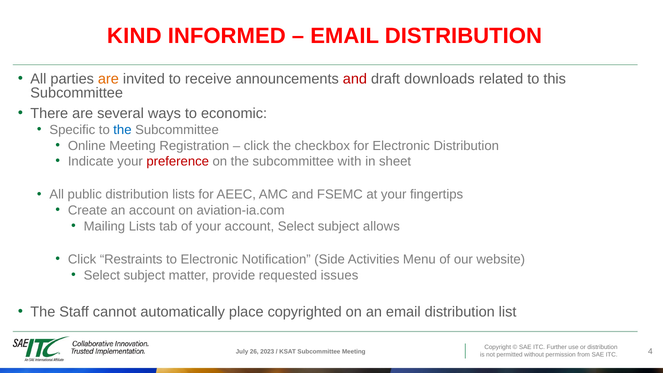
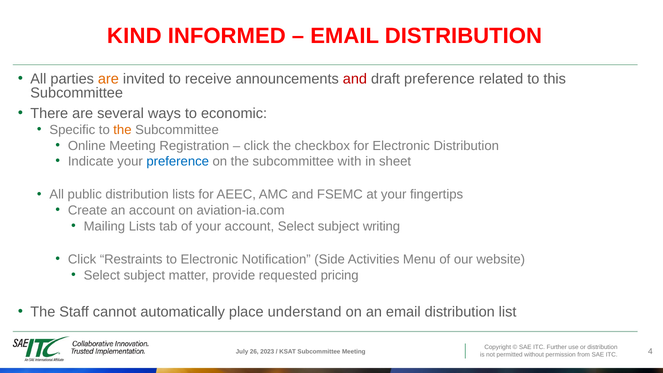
draft downloads: downloads -> preference (439, 79)
the colour: blue -> orange (122, 130)
preference colour: red -> blue (178, 161)
allows: allows -> writing (381, 226)
issues: issues -> pricing (340, 275)
copyrighted: copyrighted -> understand (305, 312)
